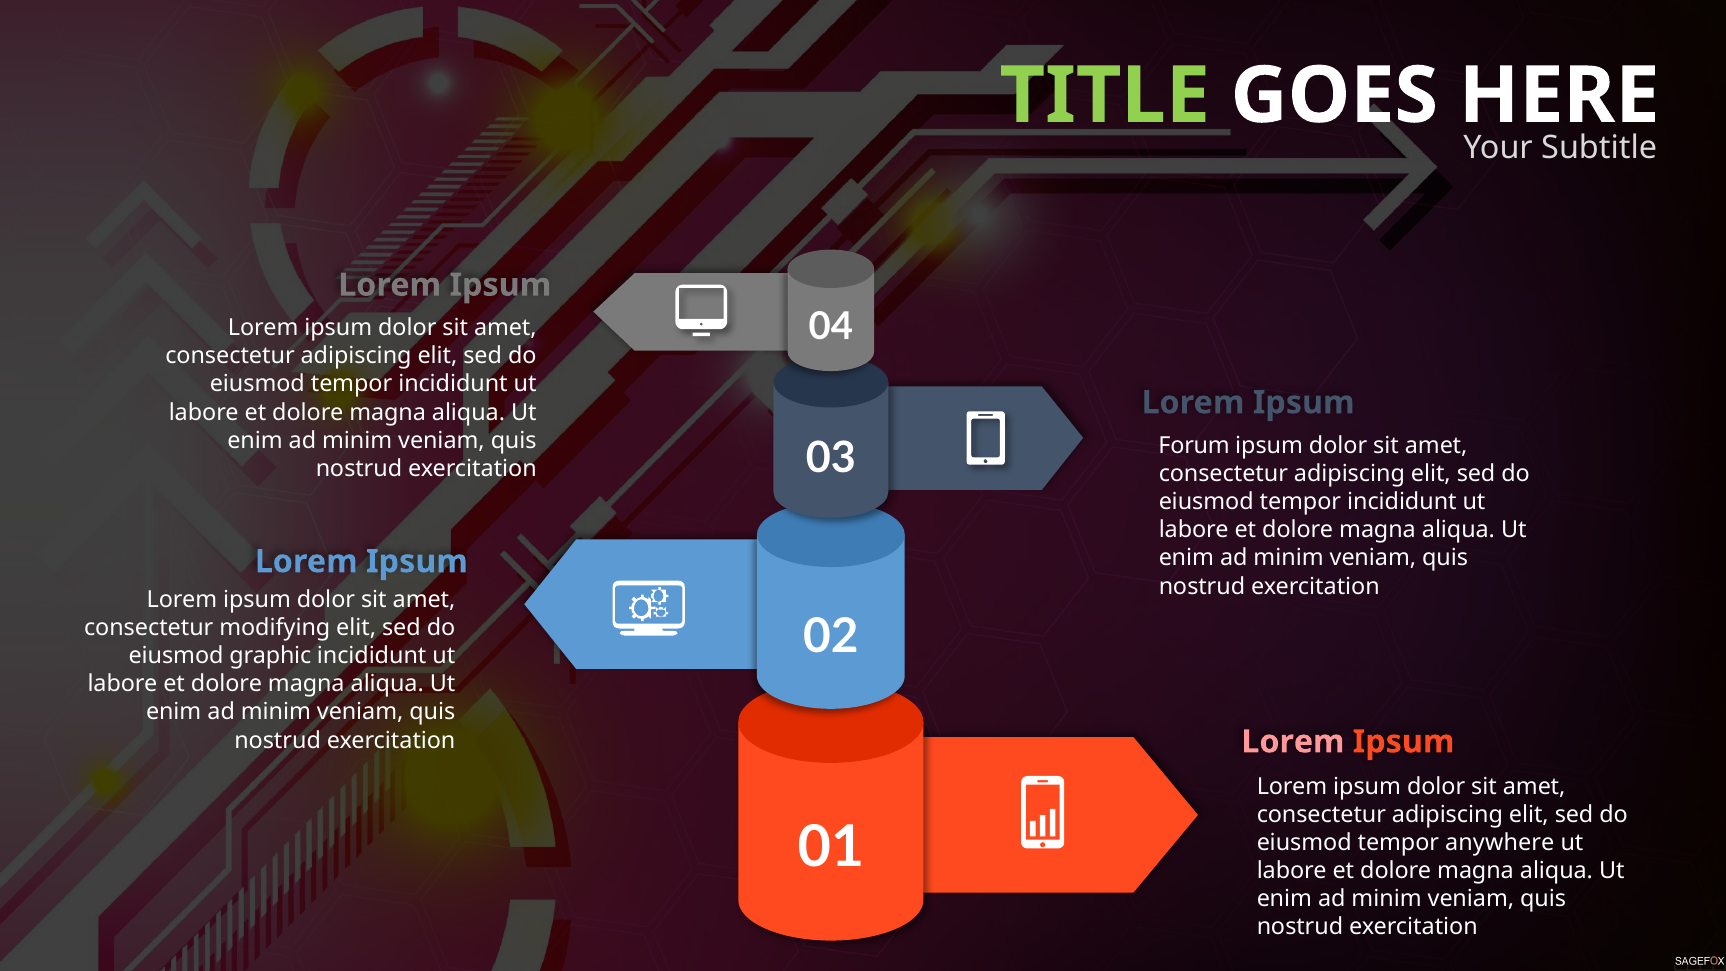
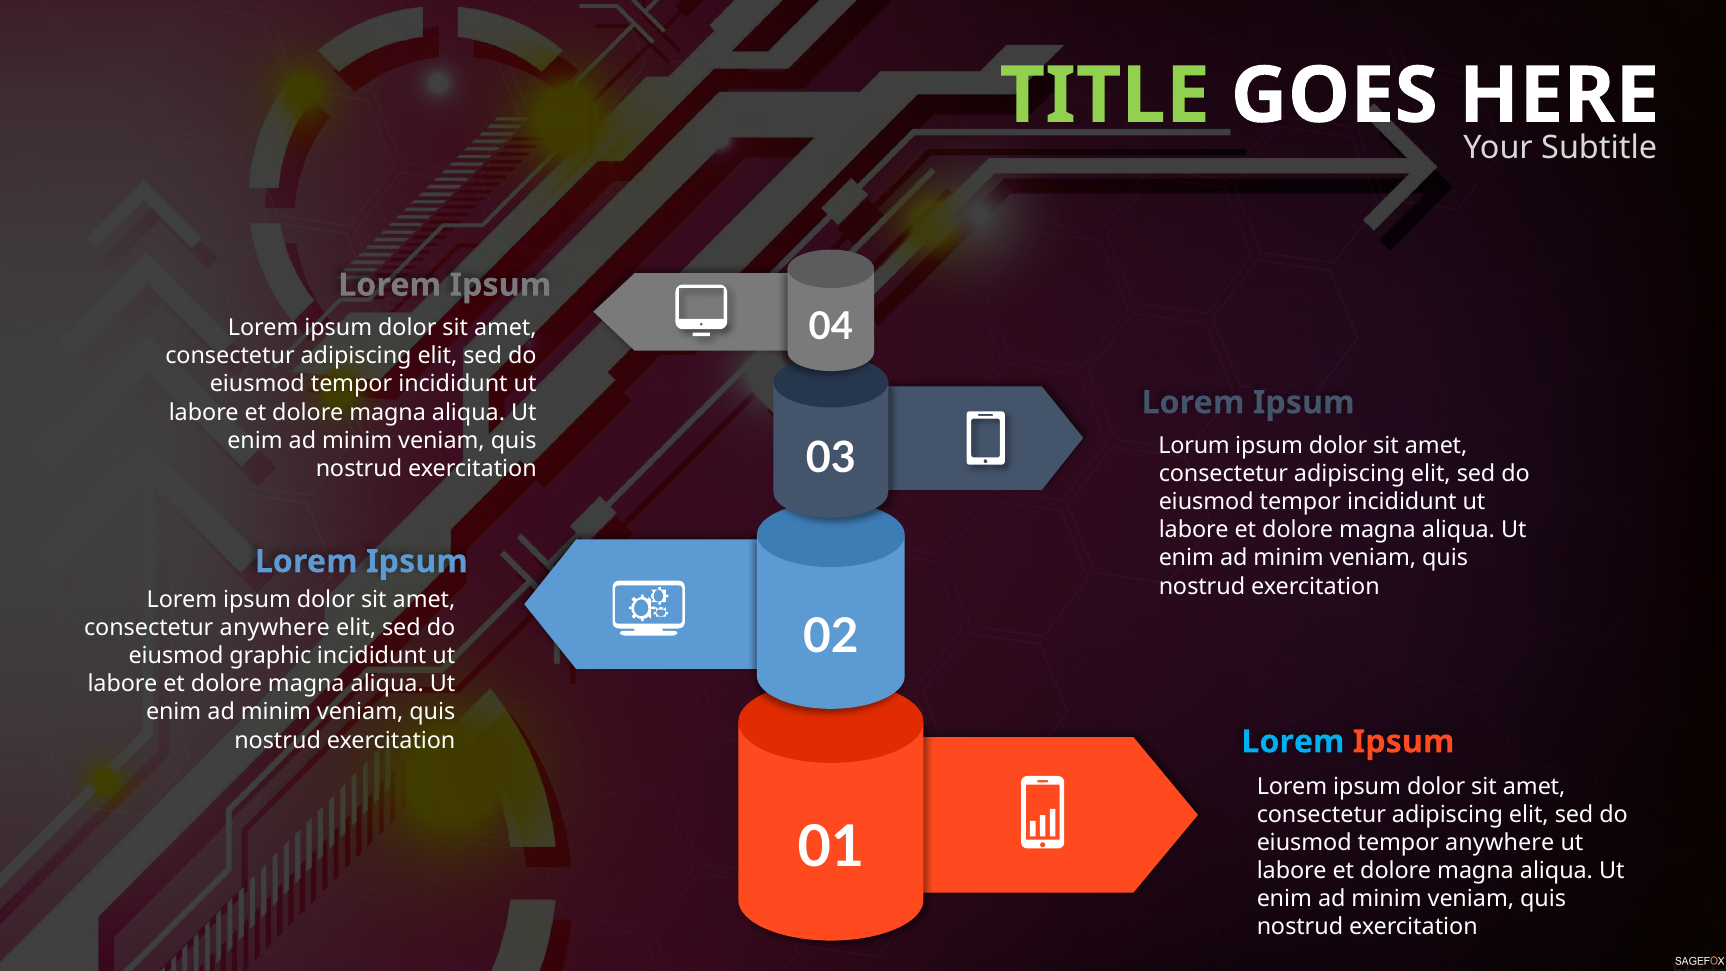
Forum: Forum -> Lorum (1194, 446)
consectetur modifying: modifying -> anywhere (275, 628)
Lorem colour: pink -> light blue (1293, 742)
